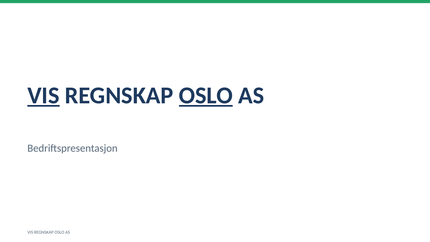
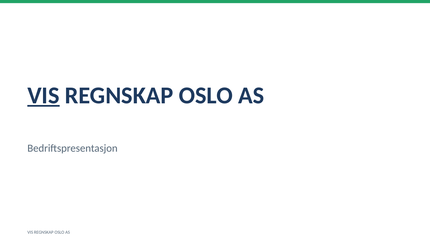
OSLO underline: present -> none (206, 95)
